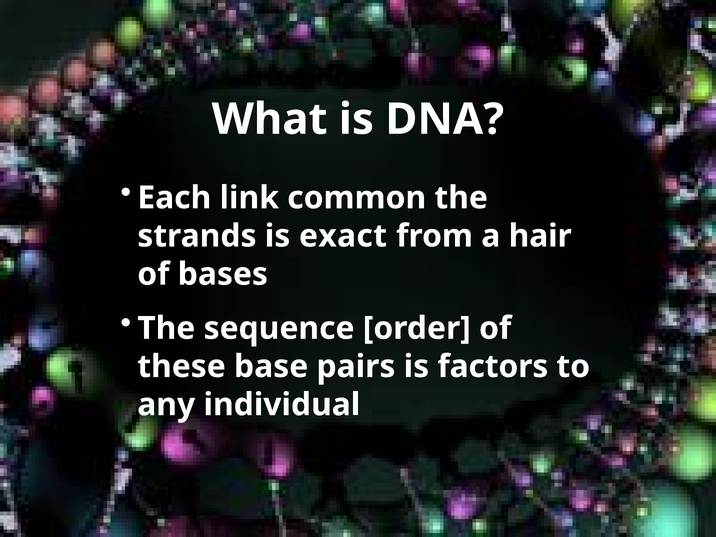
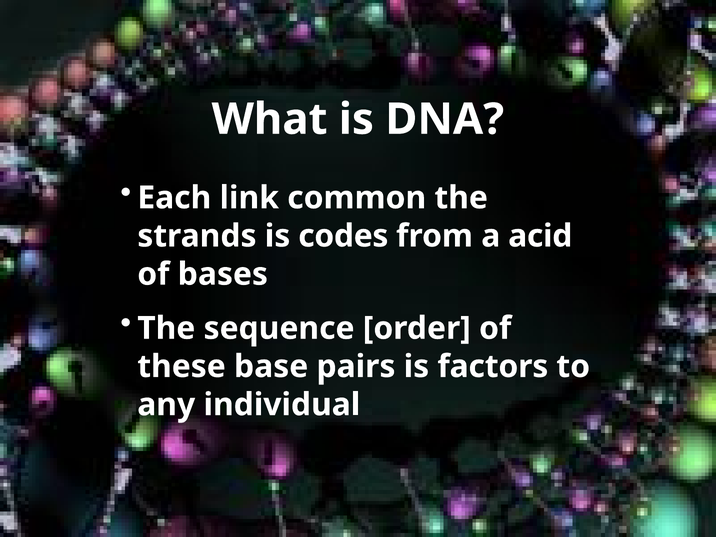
exact: exact -> codes (343, 236)
hair: hair -> acid (540, 236)
